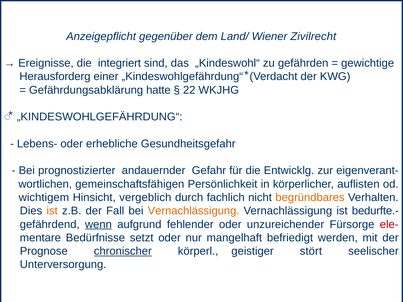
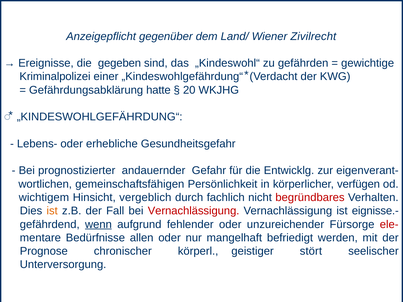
integriert: integriert -> gegeben (119, 63)
Herausforderg: Herausforderg -> Kriminalpolizei (55, 77)
22: 22 -> 20 (189, 90)
auflisten: auflisten -> verfügen (359, 184)
begründbares colour: orange -> red (310, 198)
Vernachlässigung colour: orange -> red (194, 211)
bedurfte.-: bedurfte.- -> eignisse.- (375, 211)
setzt: setzt -> allen (142, 238)
chronischer underline: present -> none (123, 251)
